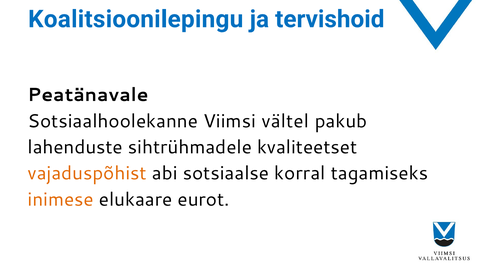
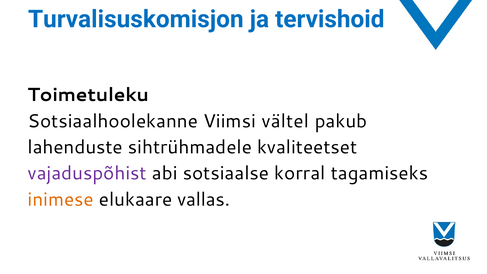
Koalitsioonilepingu: Koalitsioonilepingu -> Turvalisuskomisjon (136, 19)
Peatänavale: Peatänavale -> Toimetuleku (88, 95)
vajaduspõhist colour: orange -> purple (87, 173)
eurot: eurot -> vallas (204, 199)
